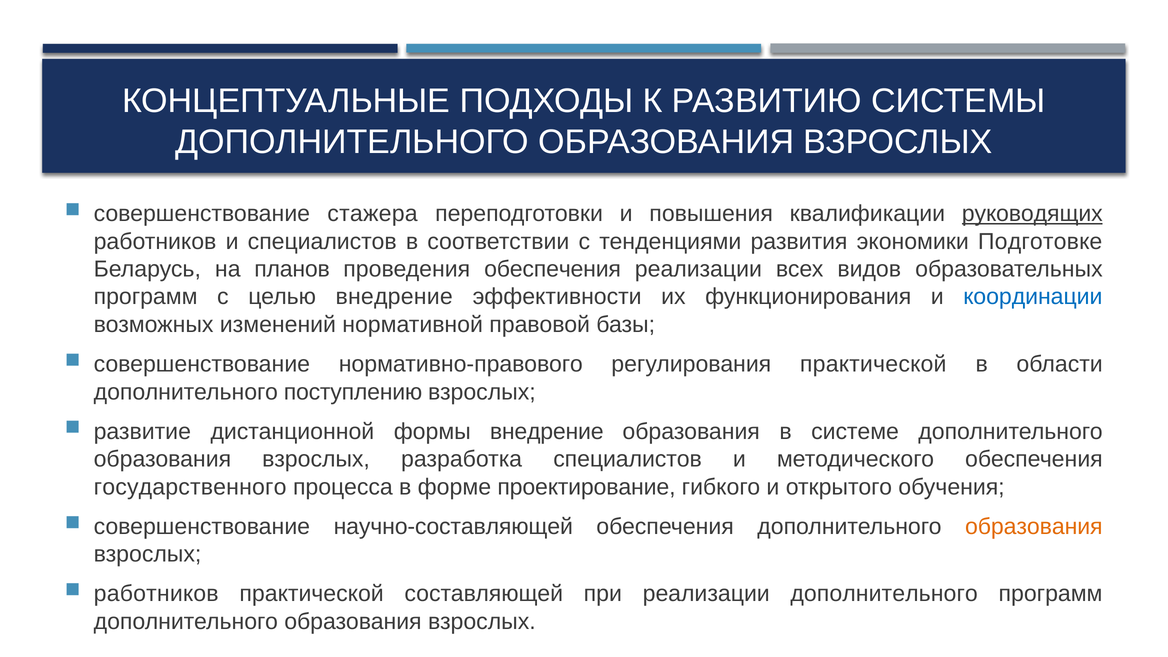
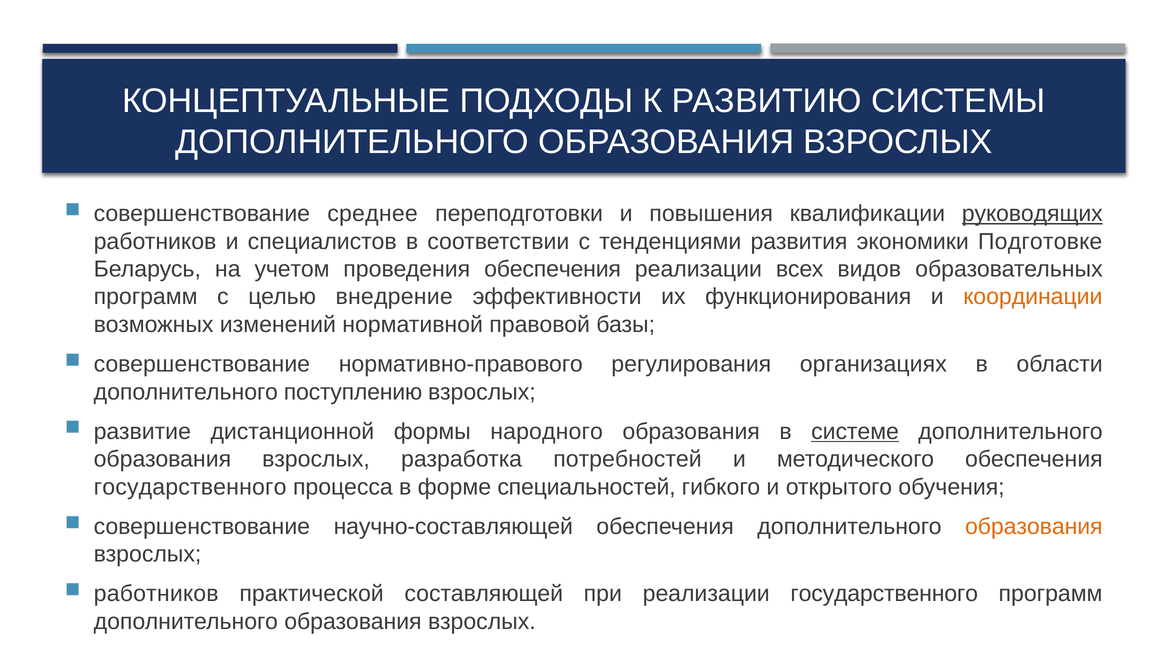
стажера: стажера -> среднее (373, 214)
планов: планов -> учетом (292, 269)
координации colour: blue -> orange (1033, 297)
регулирования практической: практической -> организациях (873, 364)
формы внедрение: внедрение -> народного (547, 432)
системе underline: none -> present (855, 432)
разработка специалистов: специалистов -> потребностей (628, 459)
проектирование: проектирование -> специальностей (587, 487)
реализации дополнительного: дополнительного -> государственного (884, 594)
